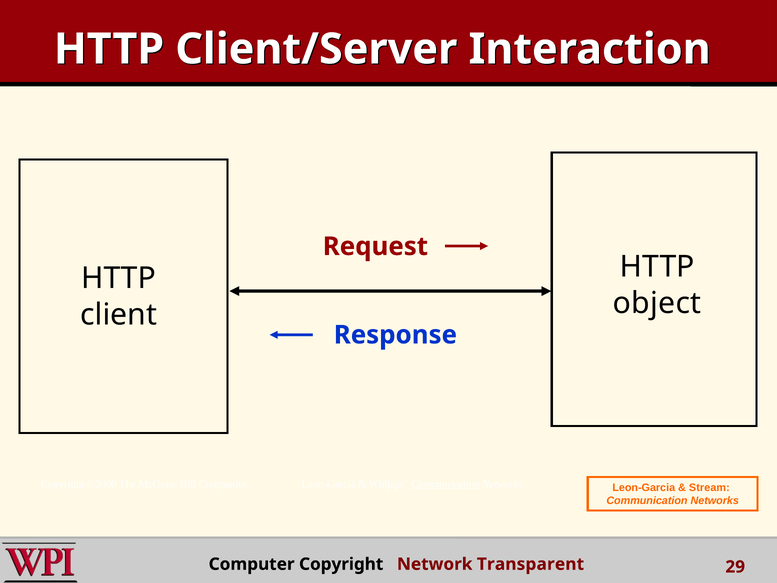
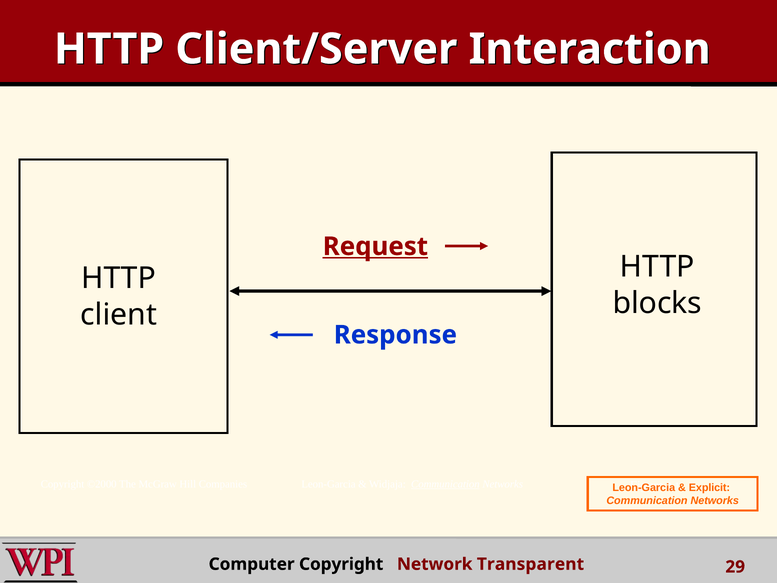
Request underline: none -> present (375, 246)
object: object -> blocks (657, 303)
Stream: Stream -> Explicit (709, 488)
